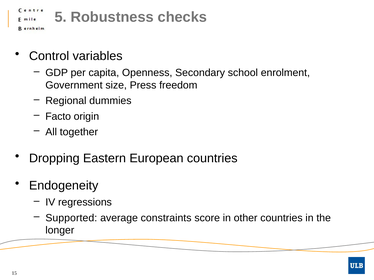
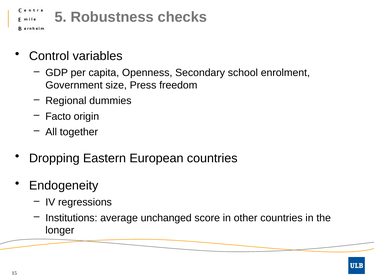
Supported: Supported -> Institutions (71, 218)
constraints: constraints -> unchanged (166, 218)
